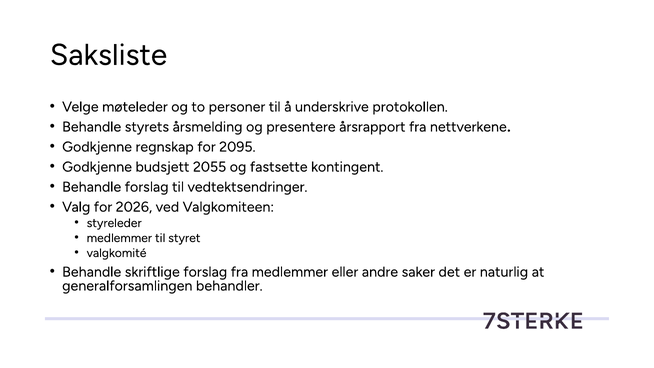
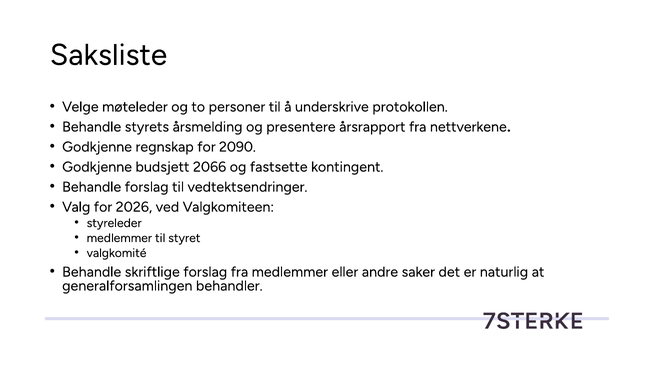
2095: 2095 -> 2090 (237, 147)
2055: 2055 -> 2066 (210, 167)
